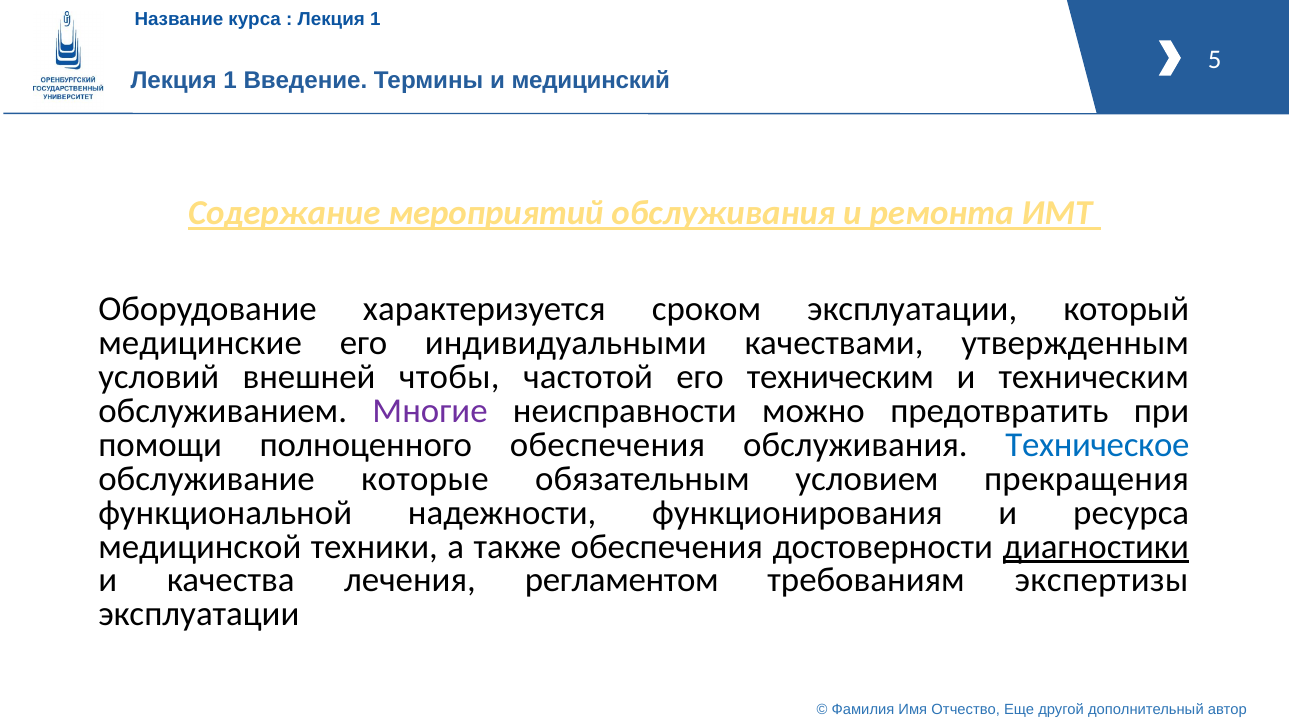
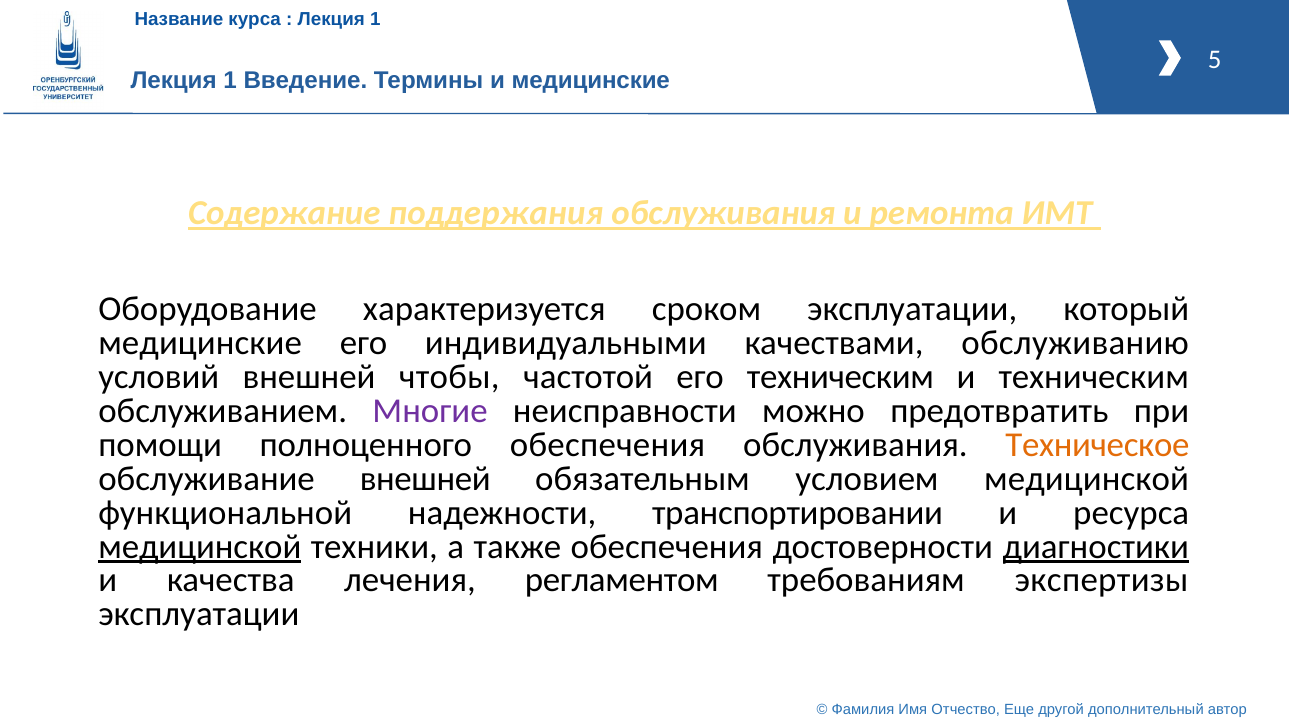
и медицинский: медицинский -> медицинские (591, 81)
мероприятий: мероприятий -> поддержания (496, 213)
утвержденным: утвержденным -> обслуживанию (1075, 343)
Техническое colour: blue -> orange (1097, 445)
обслуживание которые: которые -> внешней (425, 479)
условием прекращения: прекращения -> медицинской (1087, 479)
функционирования: функционирования -> транспортировании (798, 513)
медицинской underline: none -> present (200, 547)
